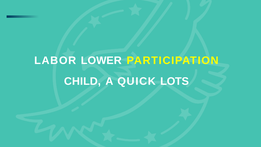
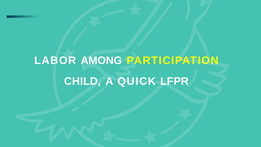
LOWER: LOWER -> AMONG (101, 60)
LOTS: LOTS -> LFPR (175, 81)
